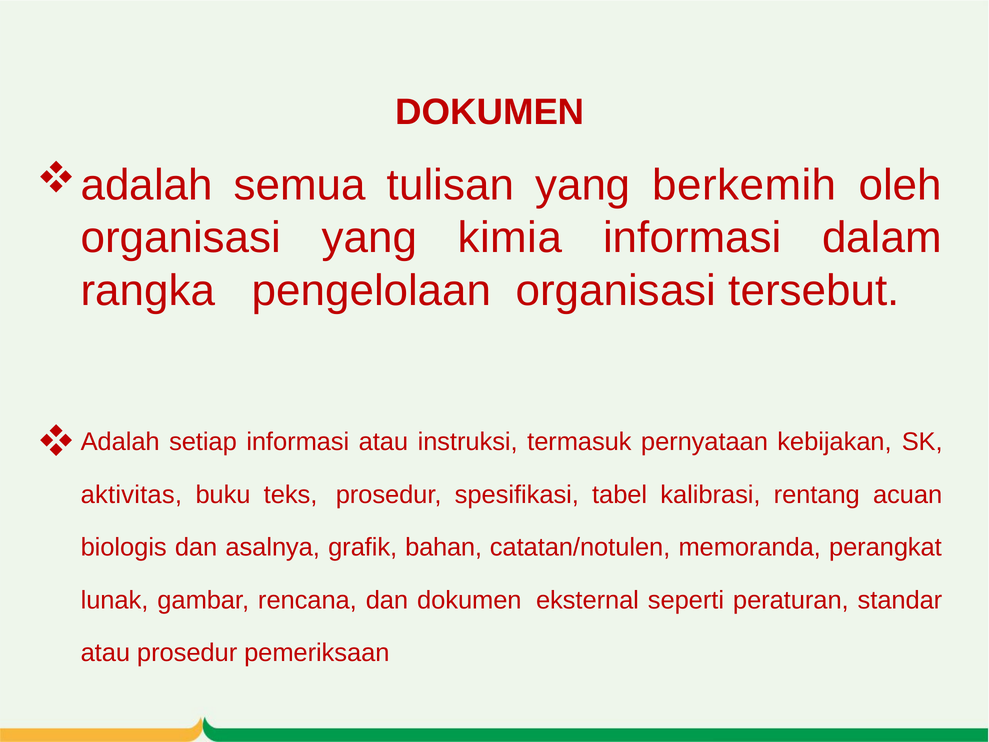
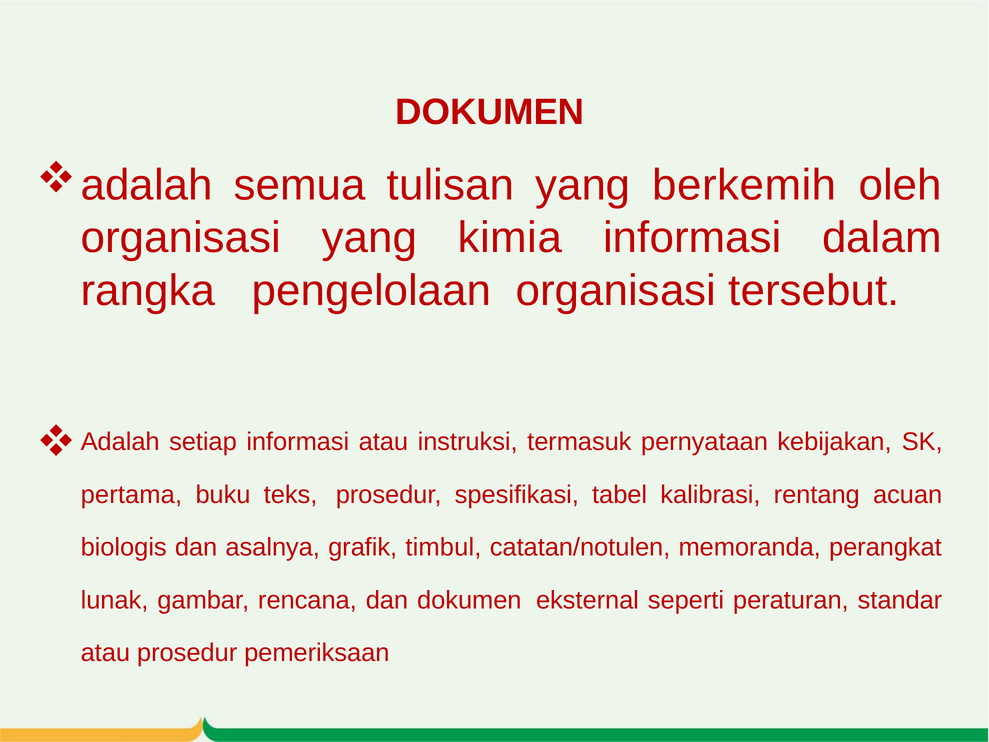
aktivitas: aktivitas -> pertama (131, 495)
bahan: bahan -> timbul (443, 547)
